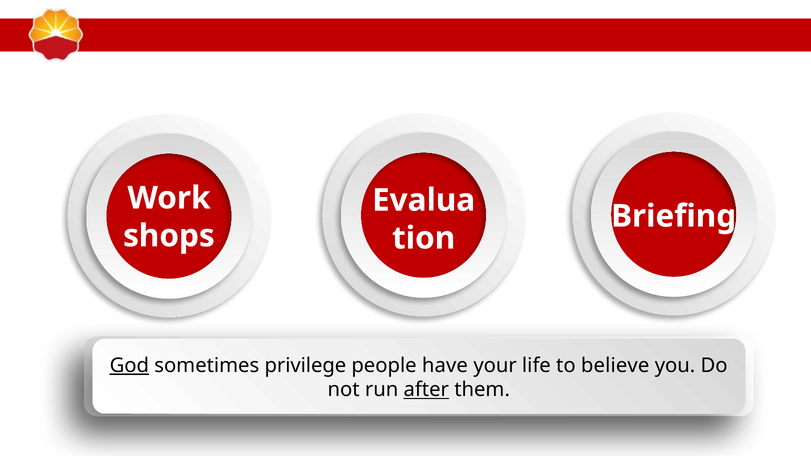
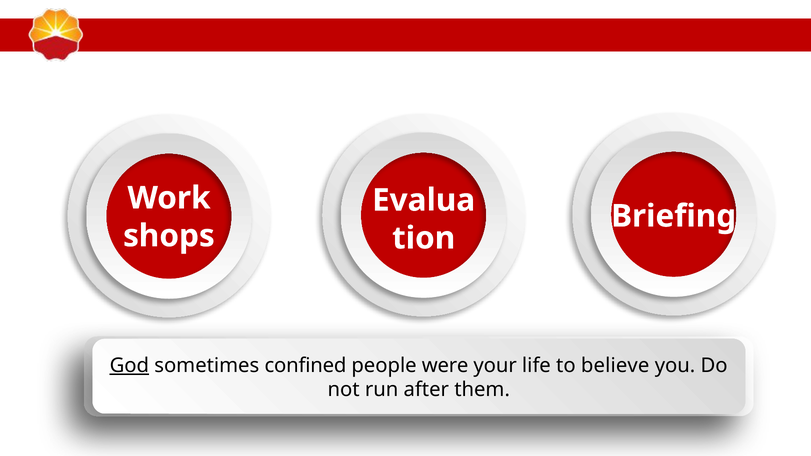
privilege: privilege -> confined (305, 366)
have: have -> were (445, 366)
after underline: present -> none (426, 390)
